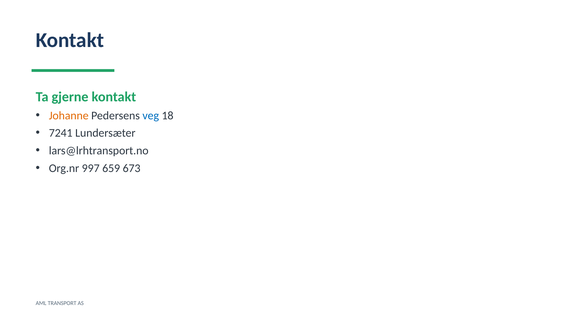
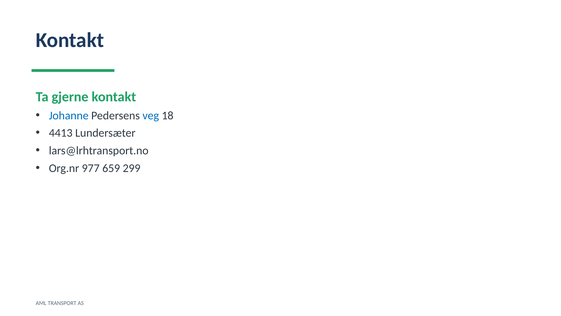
Johanne colour: orange -> blue (69, 115)
7241: 7241 -> 4413 (61, 133)
997: 997 -> 977 (91, 168)
673: 673 -> 299 (132, 168)
